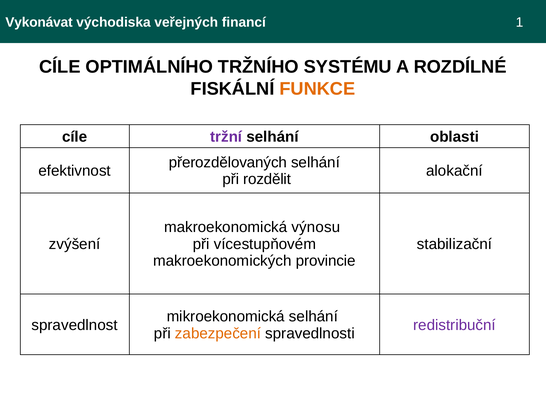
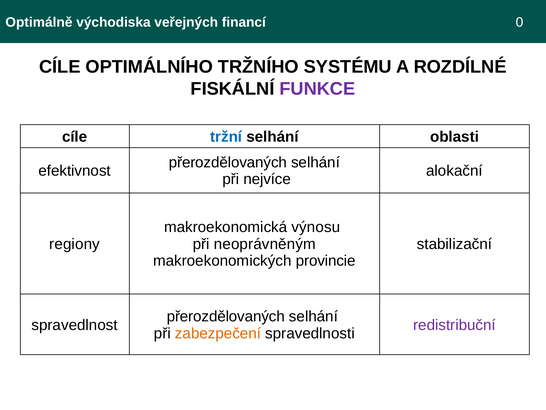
Vykonávat: Vykonávat -> Optimálně (39, 22)
1: 1 -> 0 (519, 22)
FUNKCE colour: orange -> purple (317, 89)
tržní colour: purple -> blue (226, 137)
rozdělit: rozdělit -> nejvíce (267, 179)
zvýšení: zvýšení -> regiony (75, 244)
vícestupňovém: vícestupňovém -> neoprávněným (265, 244)
mikroekonomická: mikroekonomická -> přerozdělovaných (226, 316)
